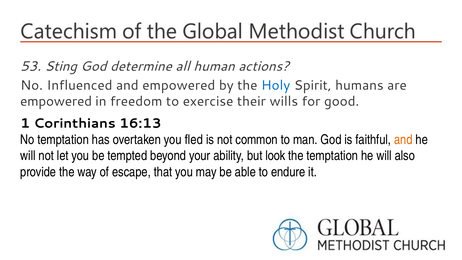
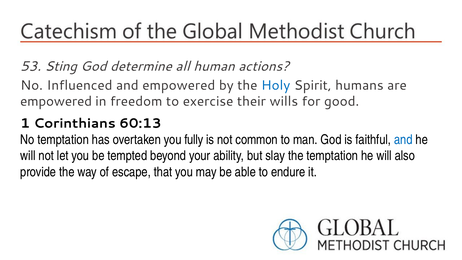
16:13: 16:13 -> 60:13 (140, 123)
fled: fled -> fully (194, 140)
and colour: orange -> blue (403, 140)
look: look -> slay (275, 156)
